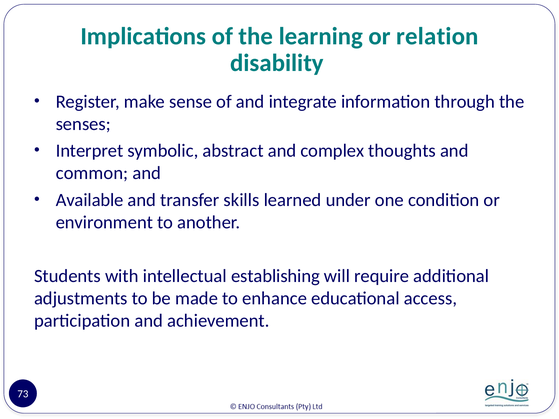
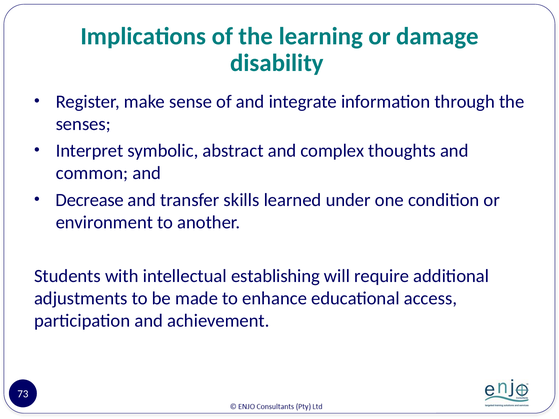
relation: relation -> damage (438, 36)
Available: Available -> Decrease (90, 200)
